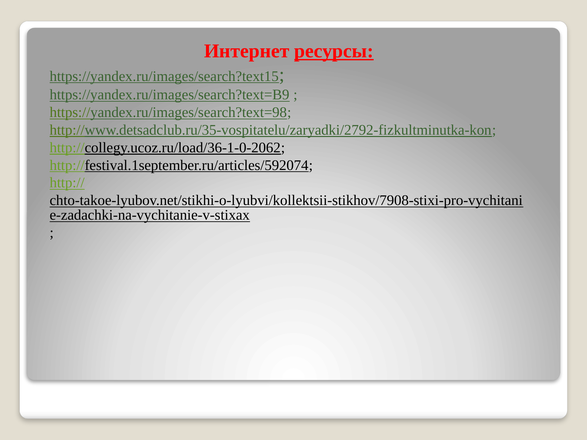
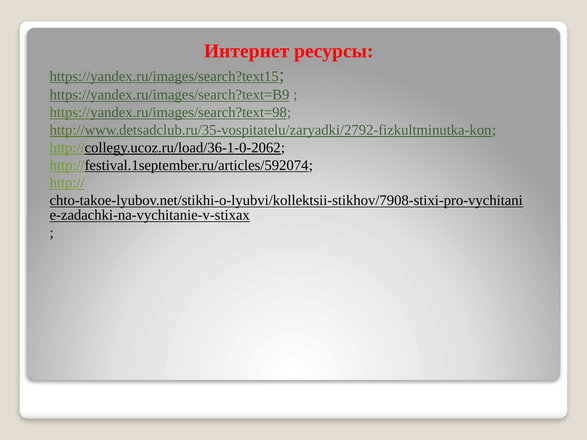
ресурсы underline: present -> none (334, 51)
